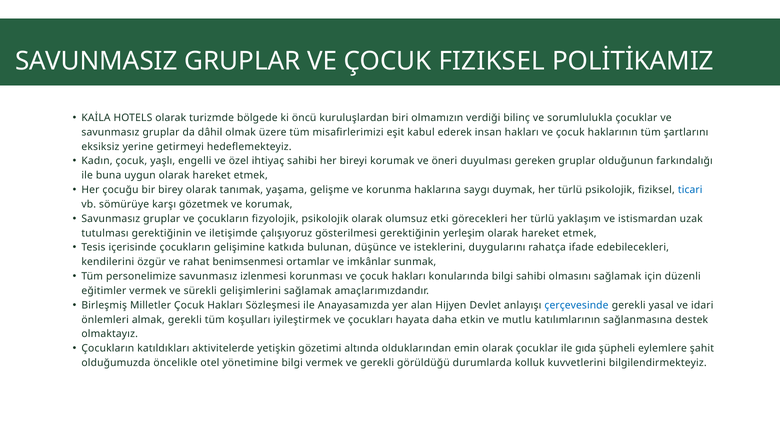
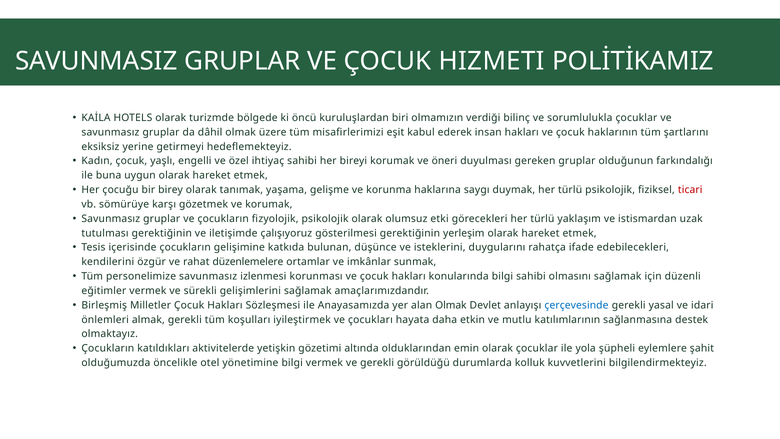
ÇOCUK FIZIKSEL: FIZIKSEL -> HIZMETI (492, 61)
ticari colour: blue -> red (690, 190)
benimsenmesi: benimsenmesi -> düzenlemelere (248, 262)
alan Hijyen: Hijyen -> Olmak (451, 305)
gıda: gıda -> yola (586, 348)
